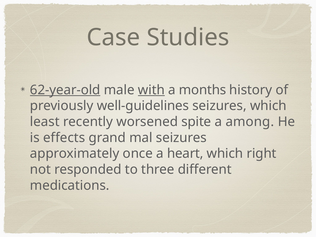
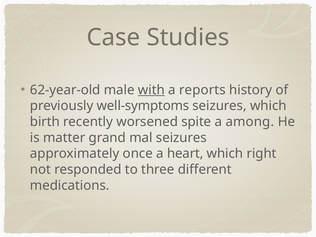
62-year-old underline: present -> none (65, 90)
months: months -> reports (202, 90)
well-guidelines: well-guidelines -> well-symptoms (143, 106)
least: least -> birth (45, 122)
effects: effects -> matter (64, 138)
